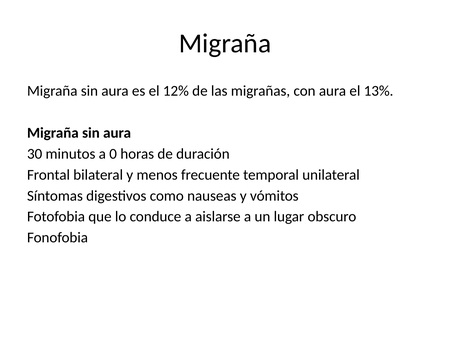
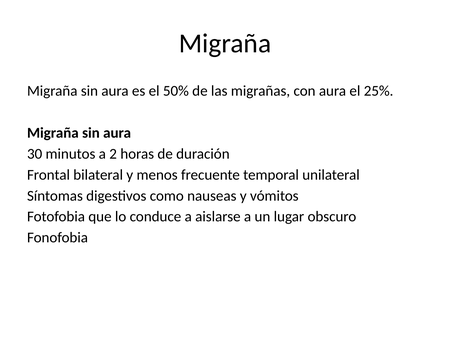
12%: 12% -> 50% (176, 91)
13%: 13% -> 25% (379, 91)
0: 0 -> 2 (113, 154)
